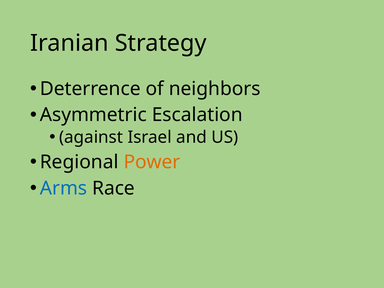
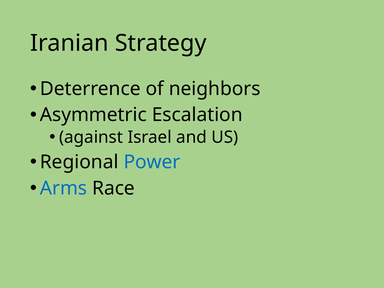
Power colour: orange -> blue (152, 162)
